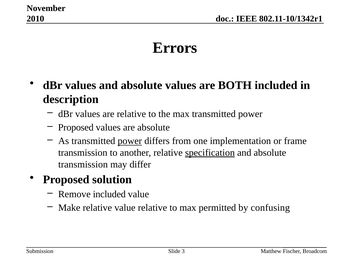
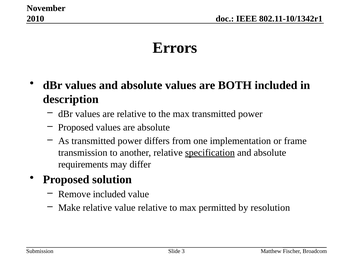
power underline: present -> none (130, 141)
transmission: transmission -> requirements (83, 165)
confusing: confusing -> resolution (270, 208)
